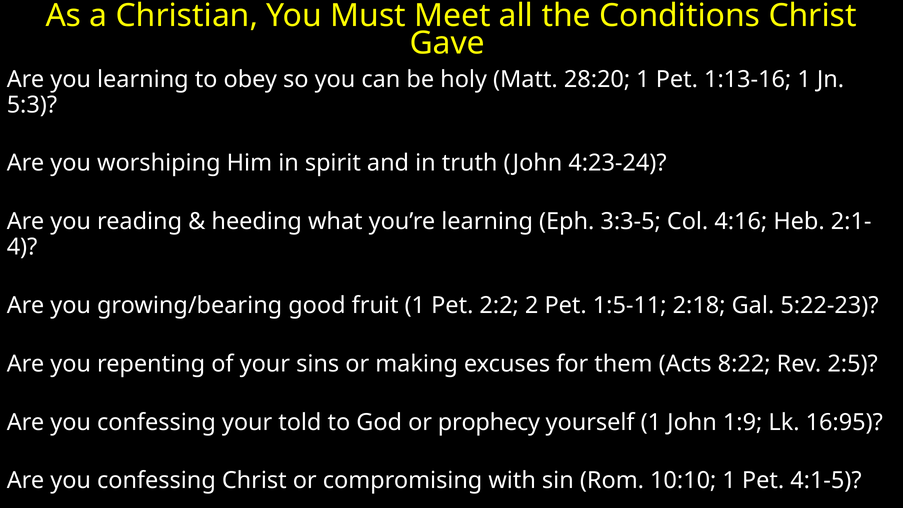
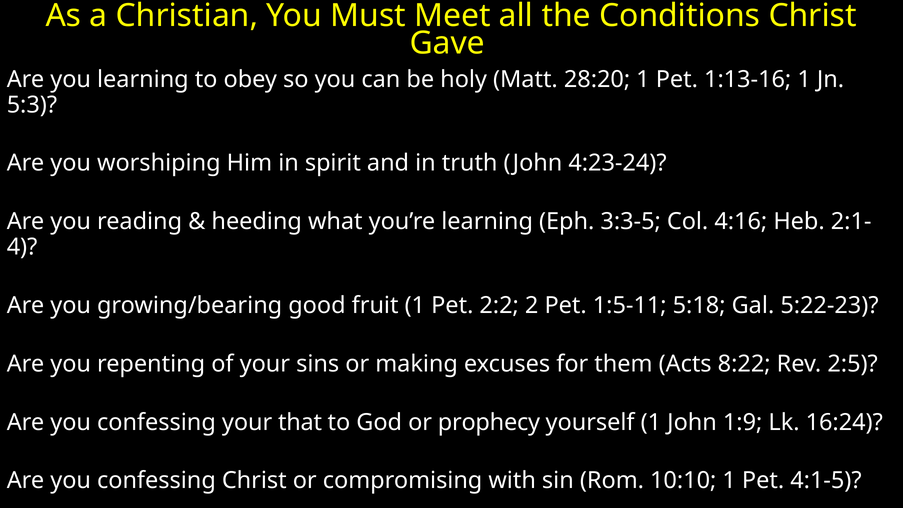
2:18: 2:18 -> 5:18 (699, 305)
told: told -> that (300, 422)
16:95: 16:95 -> 16:24 (844, 422)
